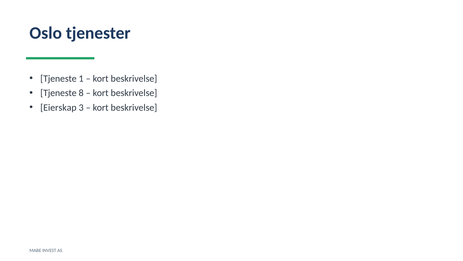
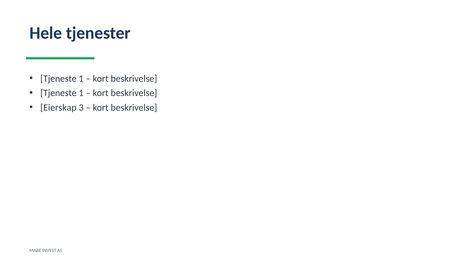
Oslo: Oslo -> Hele (46, 33)
8: 8 -> 1 (81, 93)
